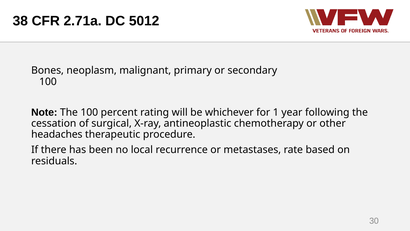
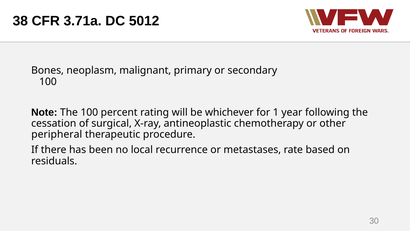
2.71a: 2.71a -> 3.71a (83, 21)
headaches: headaches -> peripheral (57, 134)
